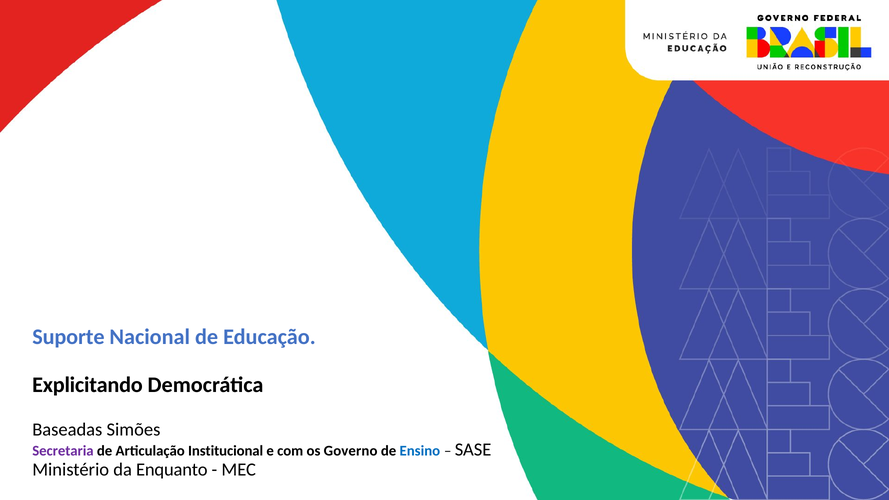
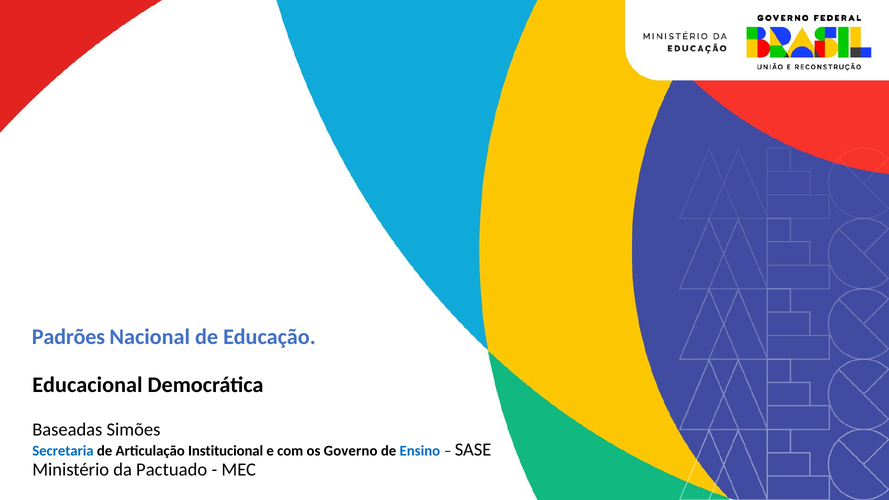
Suporte: Suporte -> Padrões (68, 337)
Explicitando: Explicitando -> Educacional (87, 385)
Secretaria colour: purple -> blue (63, 451)
Enquanto: Enquanto -> Pactuado (172, 470)
